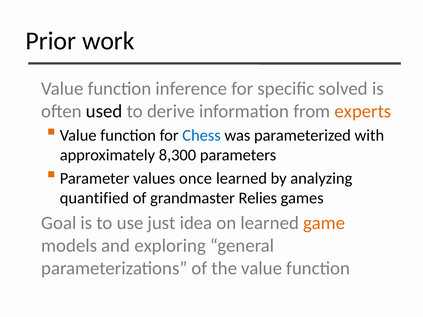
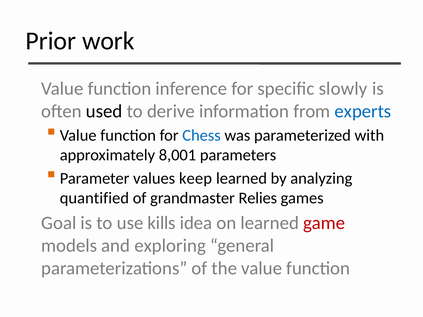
solved: solved -> slowly (343, 89)
experts colour: orange -> blue (363, 111)
8,300: 8,300 -> 8,001 (177, 155)
once: once -> keep (195, 178)
just: just -> kills (162, 223)
game colour: orange -> red (324, 223)
